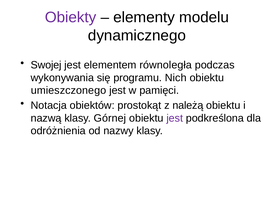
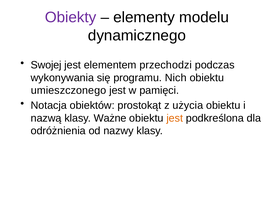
równoległa: równoległa -> przechodzi (166, 65)
należą: należą -> użycia (188, 106)
Górnej: Górnej -> Ważne (110, 118)
jest colour: purple -> orange (175, 118)
